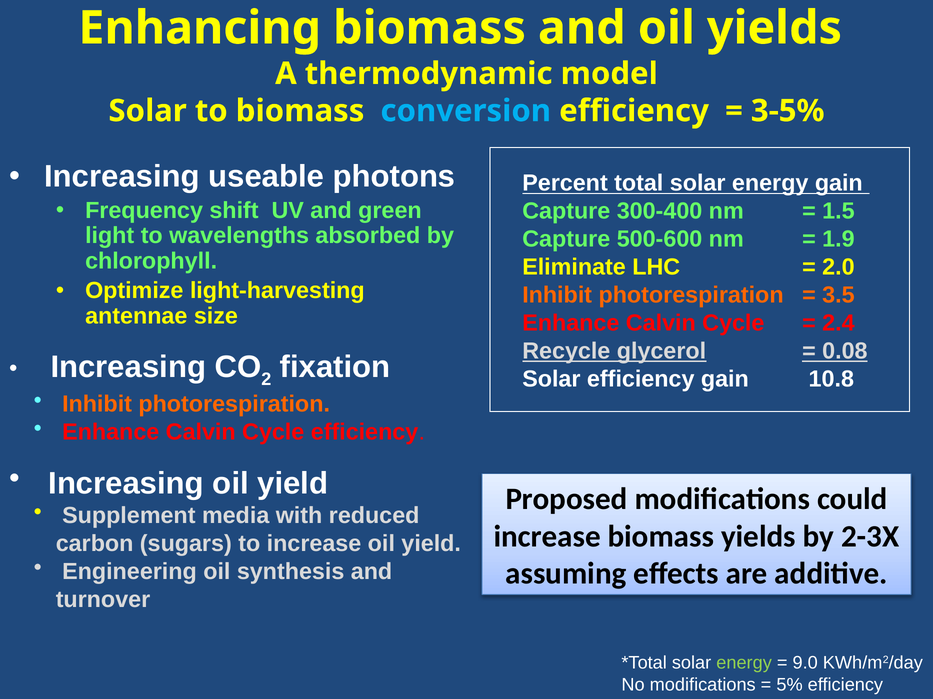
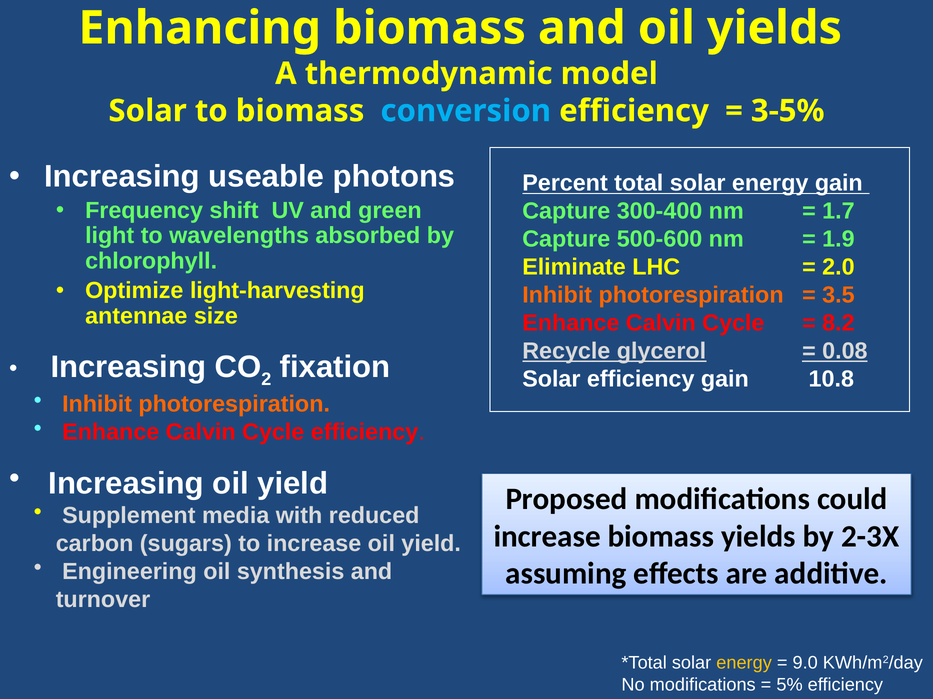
1.5: 1.5 -> 1.7 (838, 211)
2.4: 2.4 -> 8.2 (838, 323)
energy colour: light green -> yellow (744, 664)
